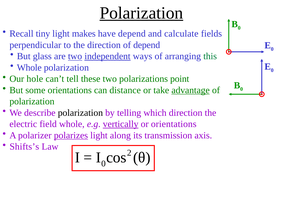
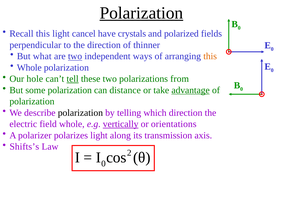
Recall tiny: tiny -> this (43, 34)
makes: makes -> cancel (84, 34)
have depend: depend -> crystals (132, 34)
calculate: calculate -> polarized (181, 34)
of depend: depend -> thinner (147, 45)
glass: glass -> what (42, 56)
independent underline: present -> none (107, 56)
this colour: green -> orange (210, 56)
tell underline: none -> present (73, 79)
point: point -> from (180, 79)
some orientations: orientations -> polarization (70, 90)
polarizes underline: present -> none (71, 136)
